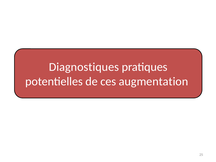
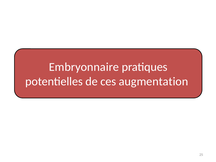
Diagnostiques: Diagnostiques -> Embryonnaire (84, 67)
